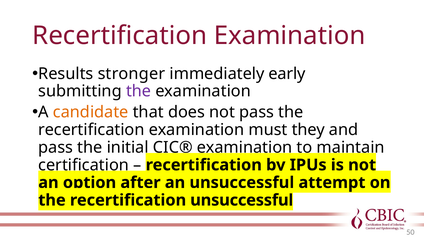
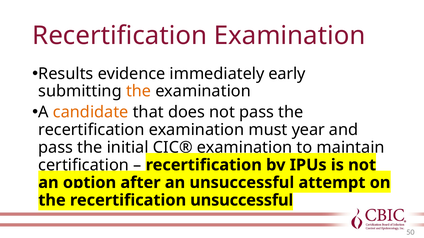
stronger: stronger -> evidence (132, 74)
the colour: purple -> orange (139, 91)
they: they -> year (308, 130)
